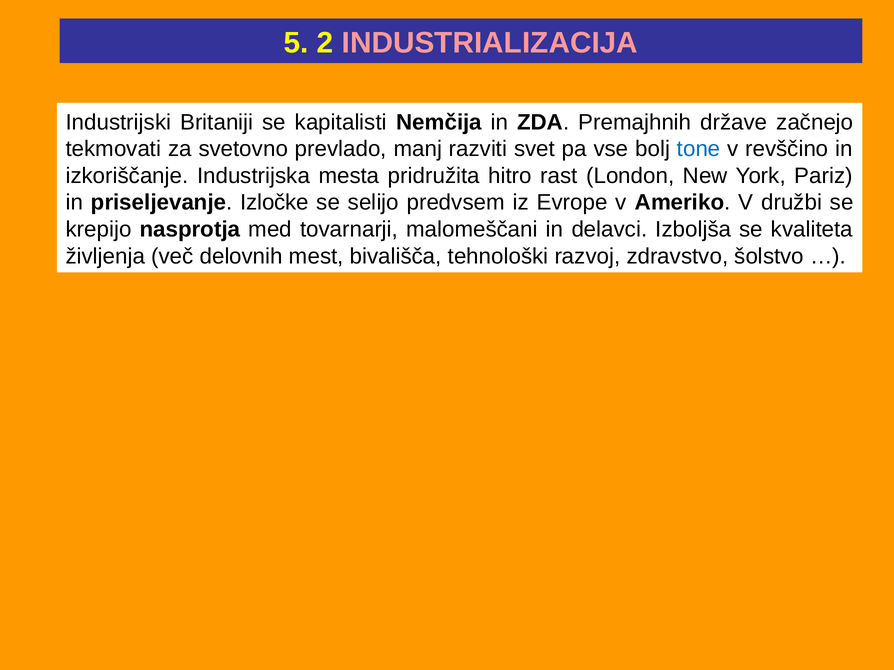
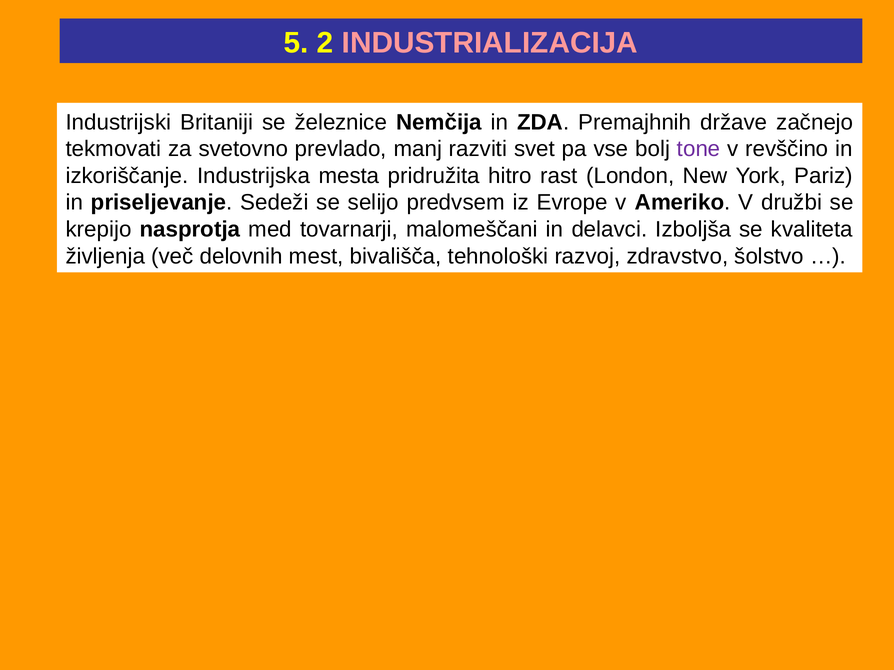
kapitalisti: kapitalisti -> železnice (341, 122)
tone colour: blue -> purple (699, 149)
Izločke: Izločke -> Sedeži (274, 203)
